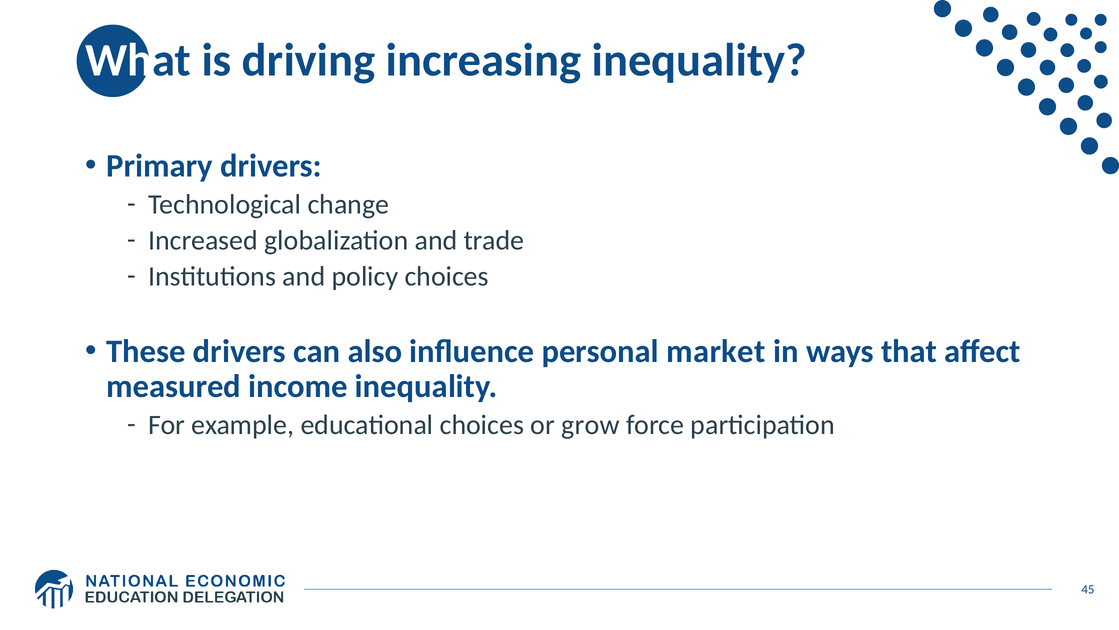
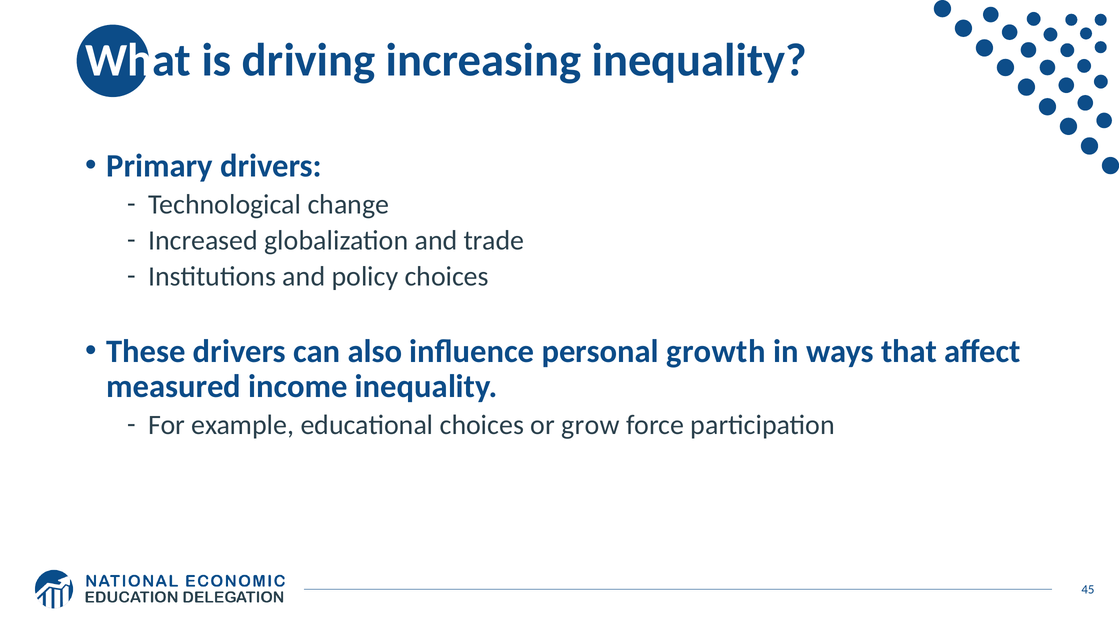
market: market -> growth (716, 351)
